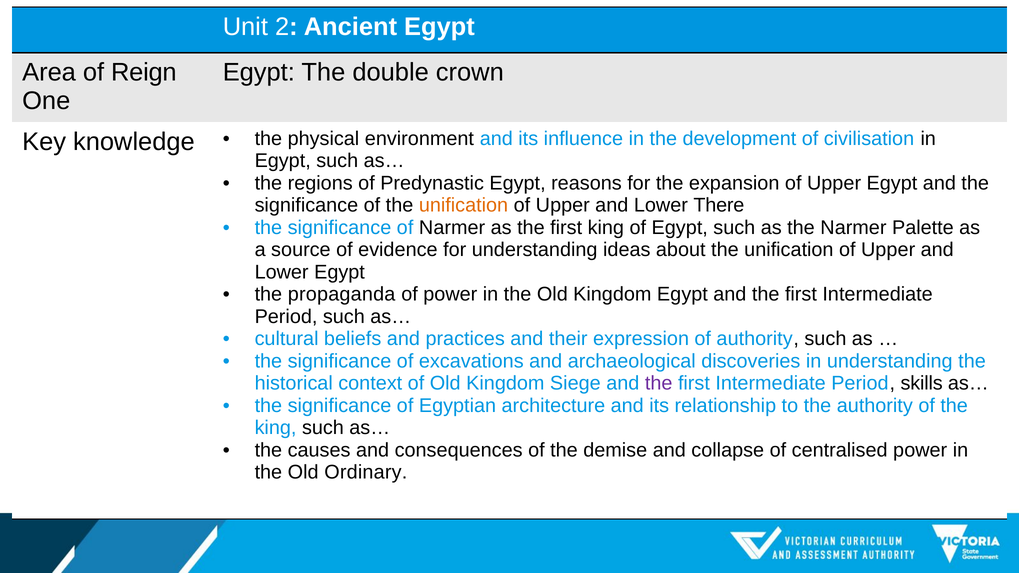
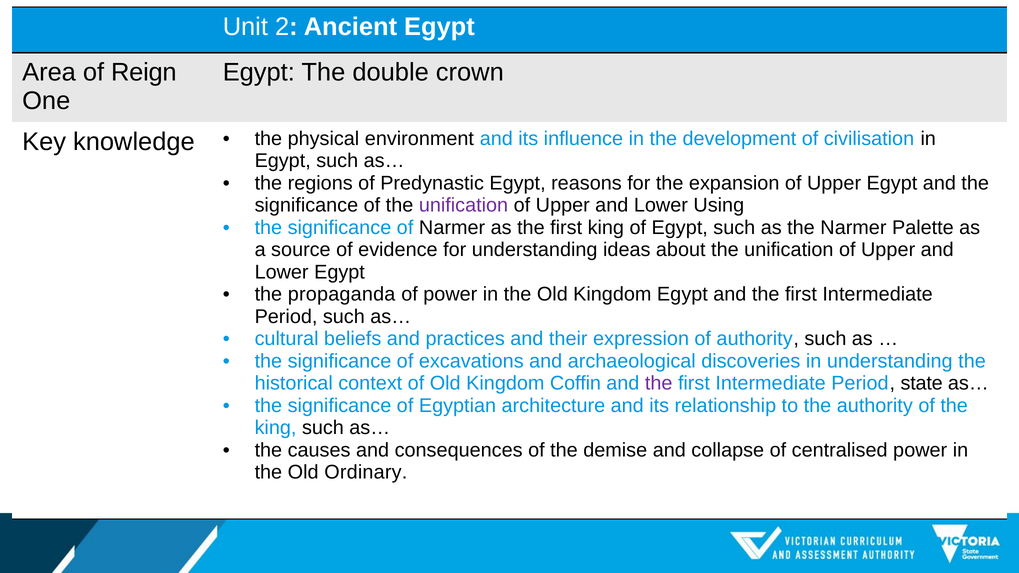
unification colour: orange -> purple (464, 205)
There: There -> Using (719, 205)
Siege: Siege -> Coffin (575, 384)
skills: skills -> state (922, 384)
